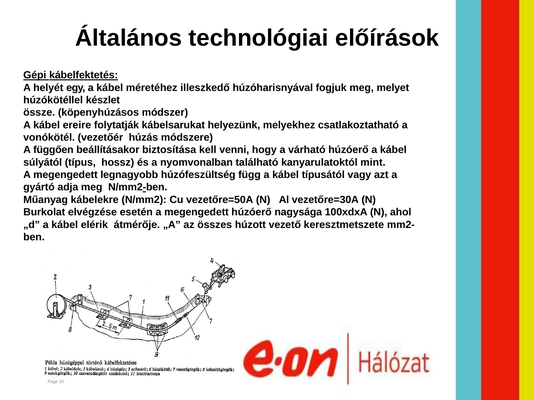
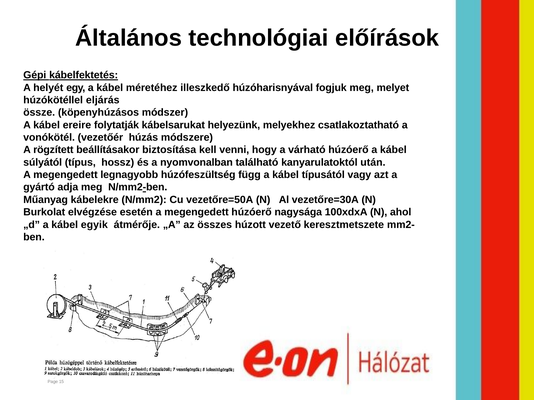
készlet: készlet -> eljárás (103, 100)
függően: függően -> rögzített (53, 150)
mint: mint -> után (373, 163)
elérik: elérik -> egyik (94, 225)
